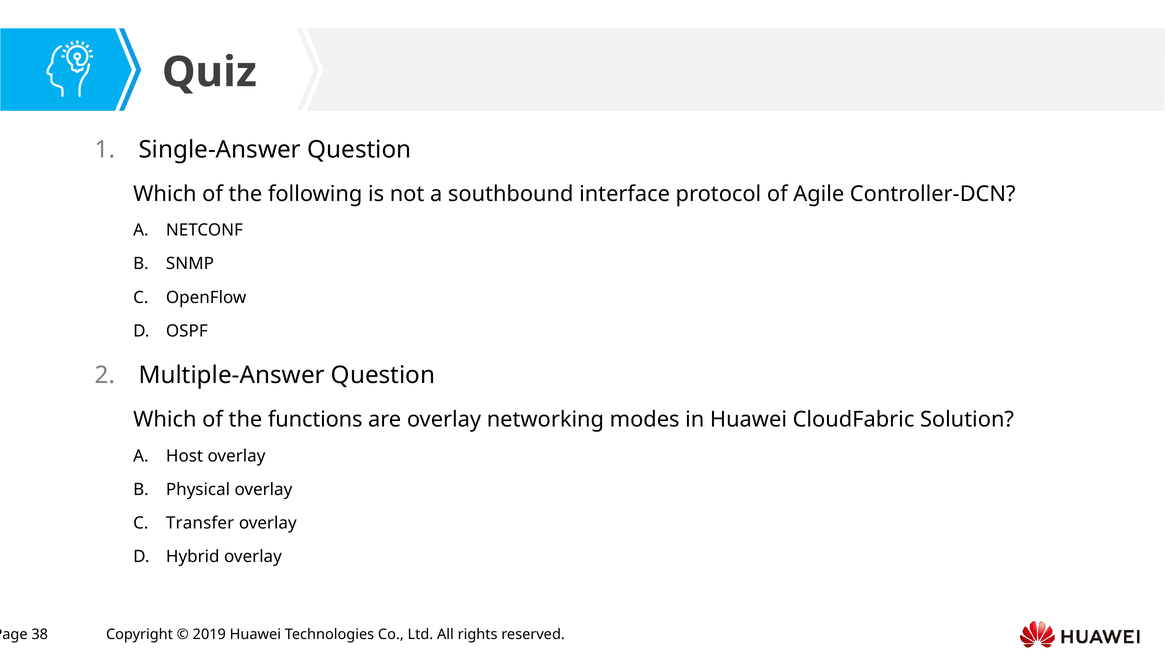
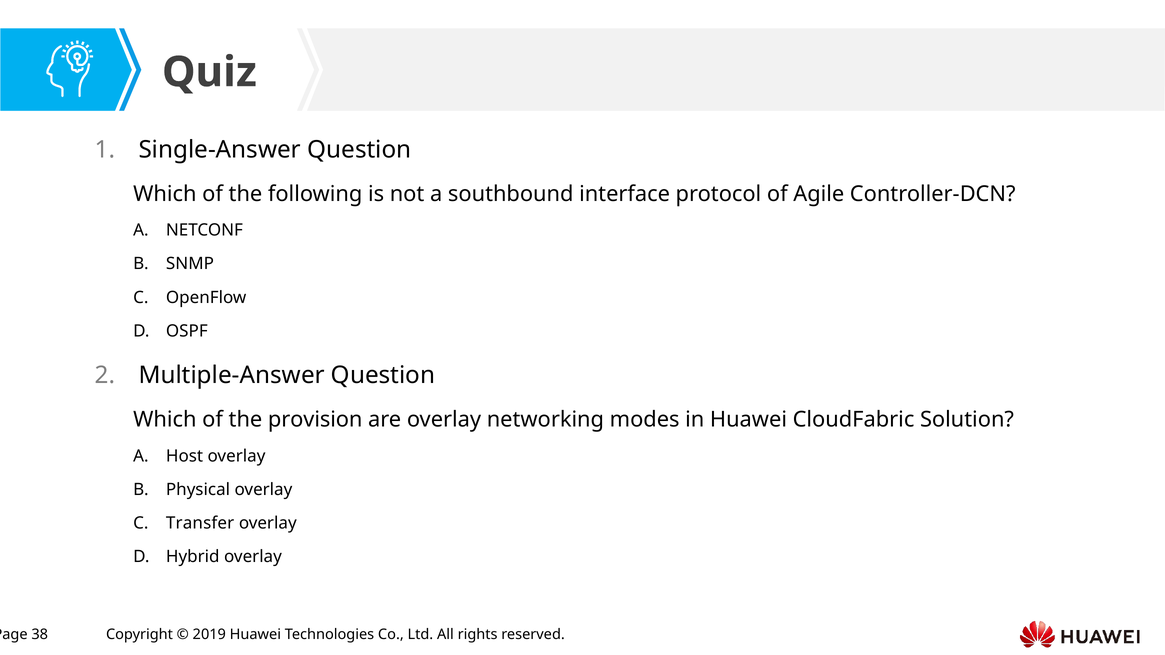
functions: functions -> provision (315, 420)
